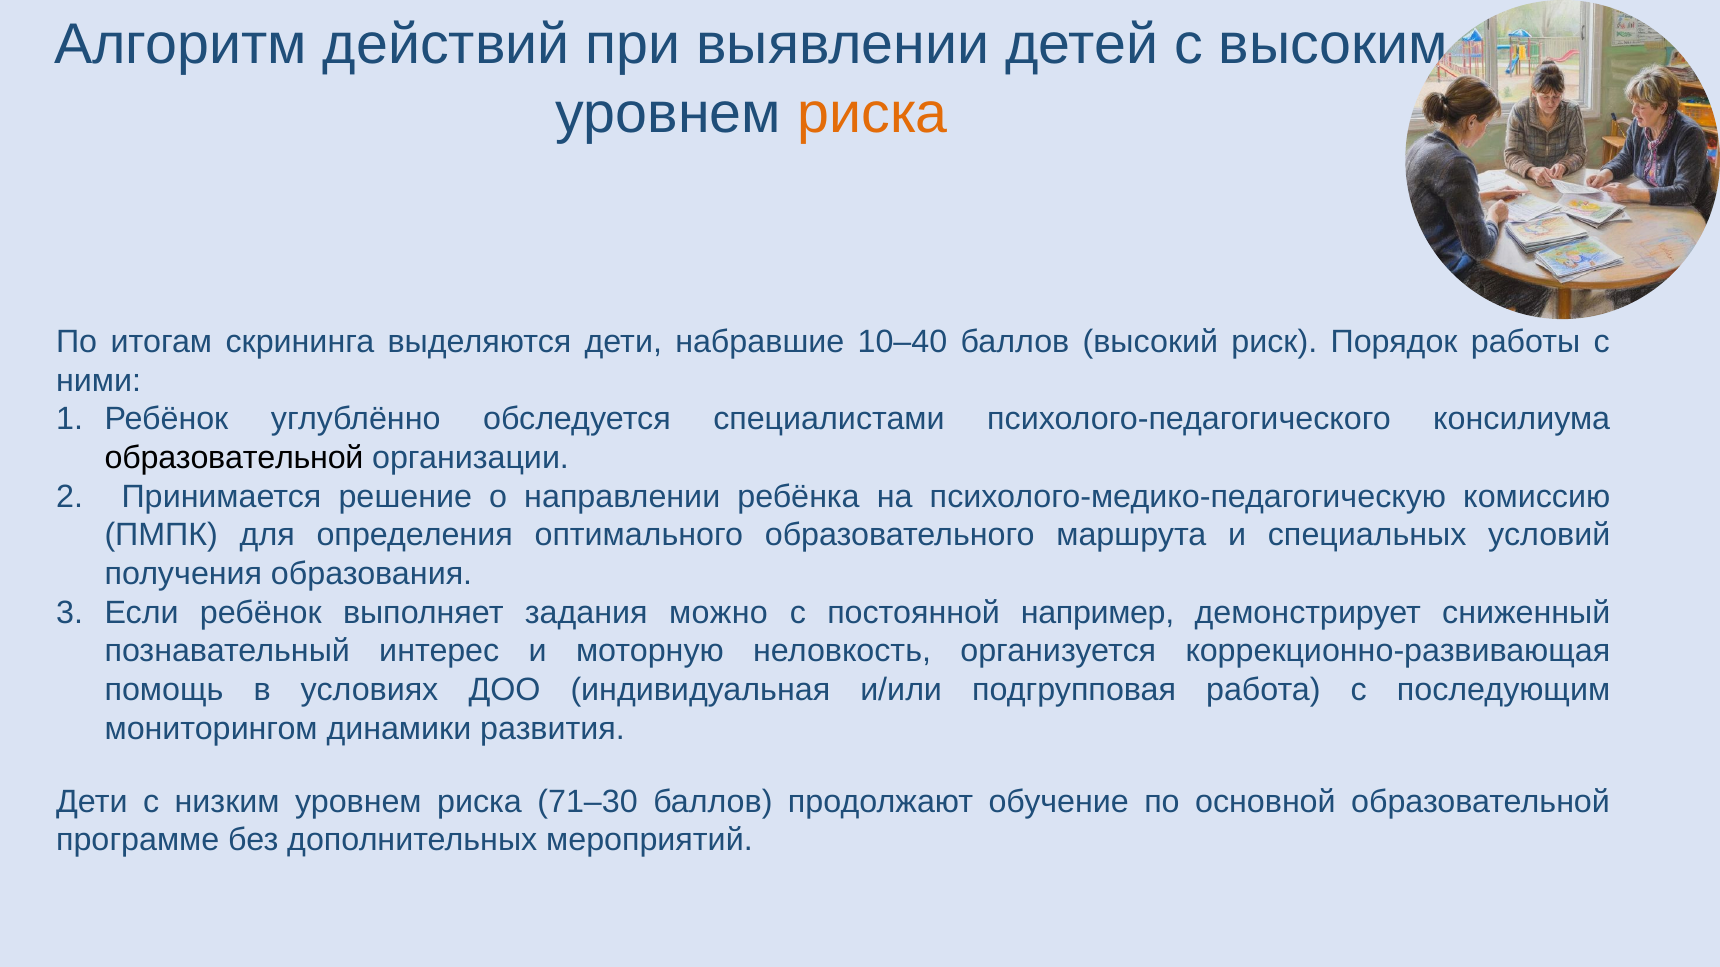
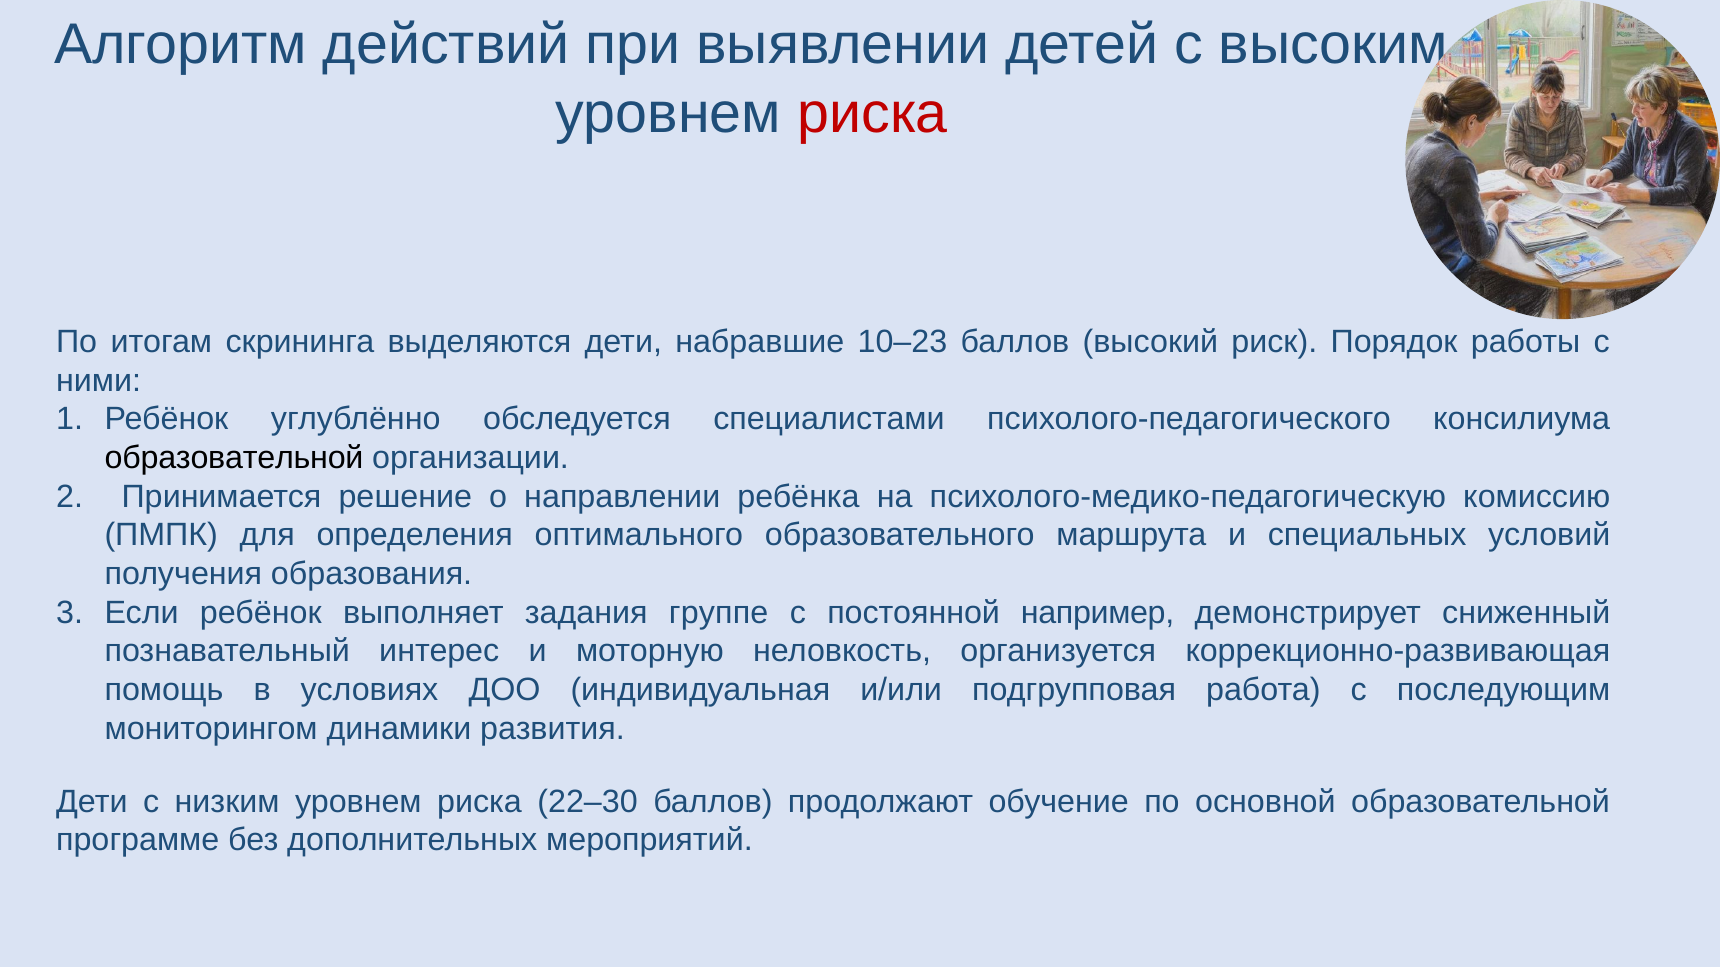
риска colour: orange -> red (872, 114)
10–40: 10–40 -> 10–23 (902, 342)
можно: можно -> группе (719, 613)
71–30: 71–30 -> 22–30 (588, 802)
